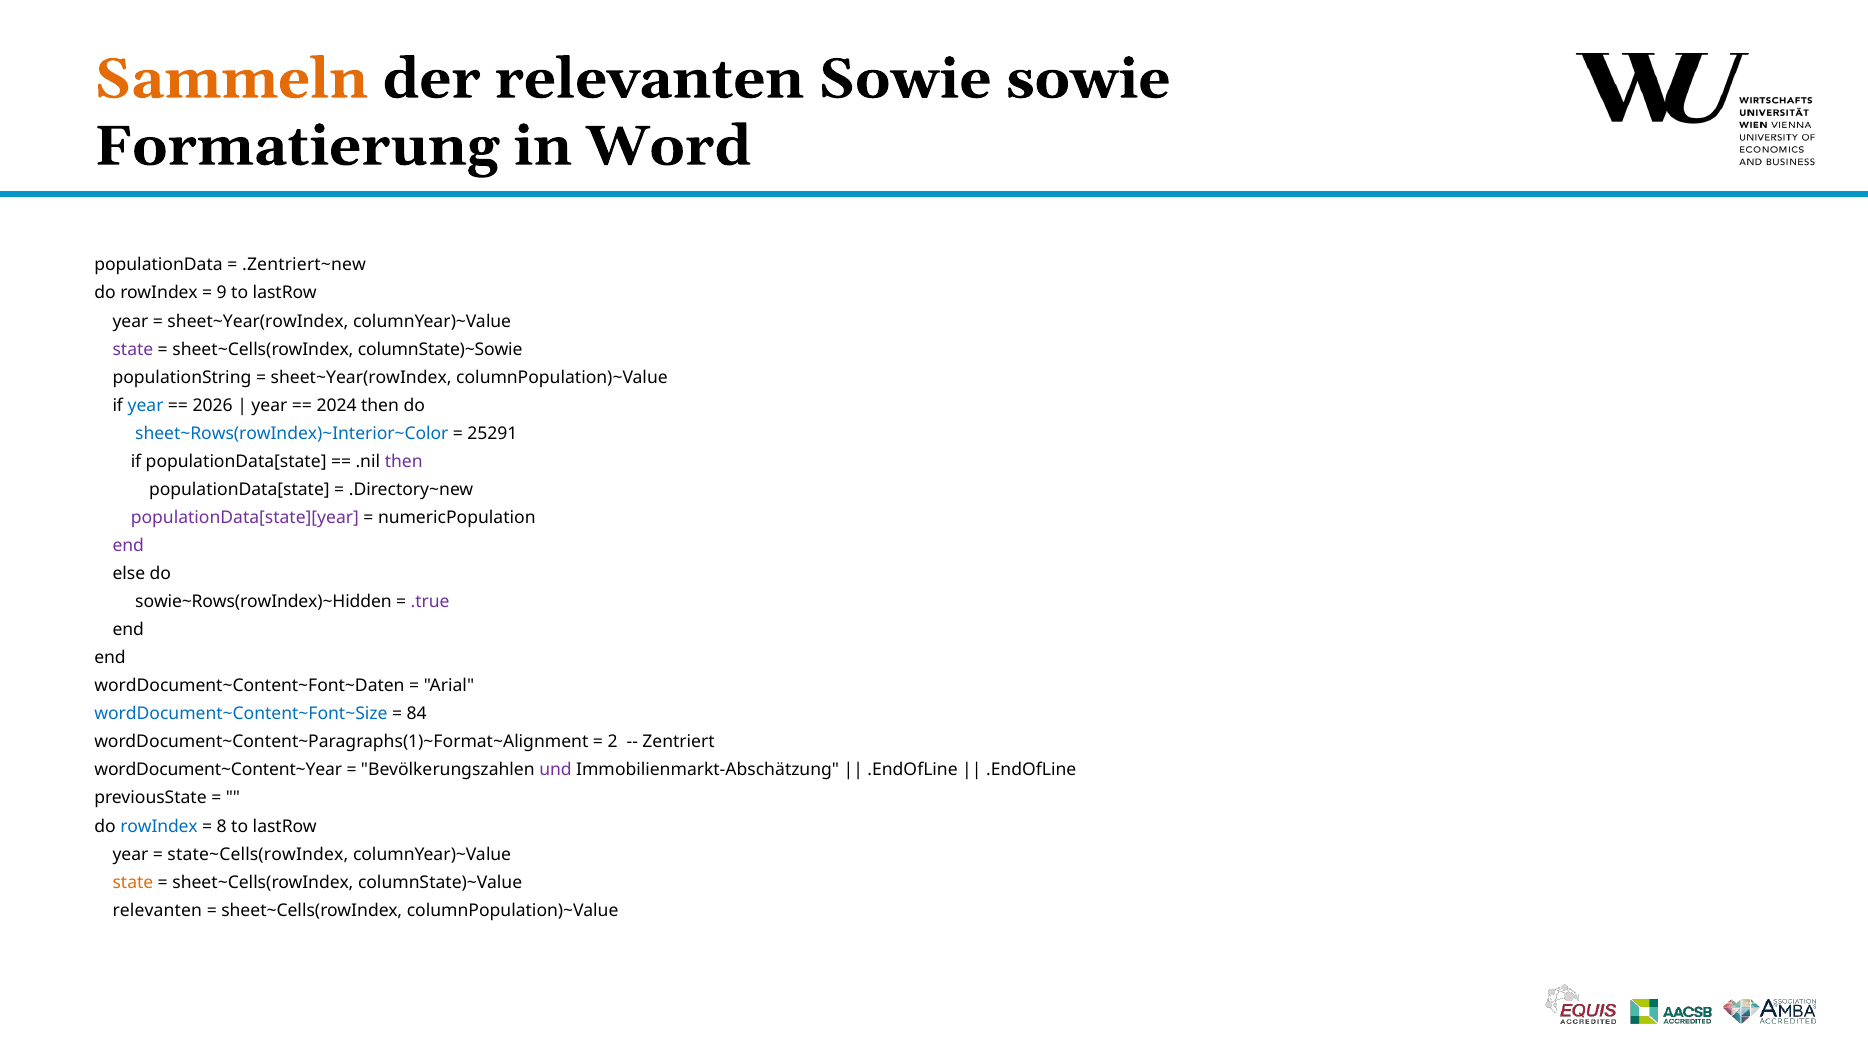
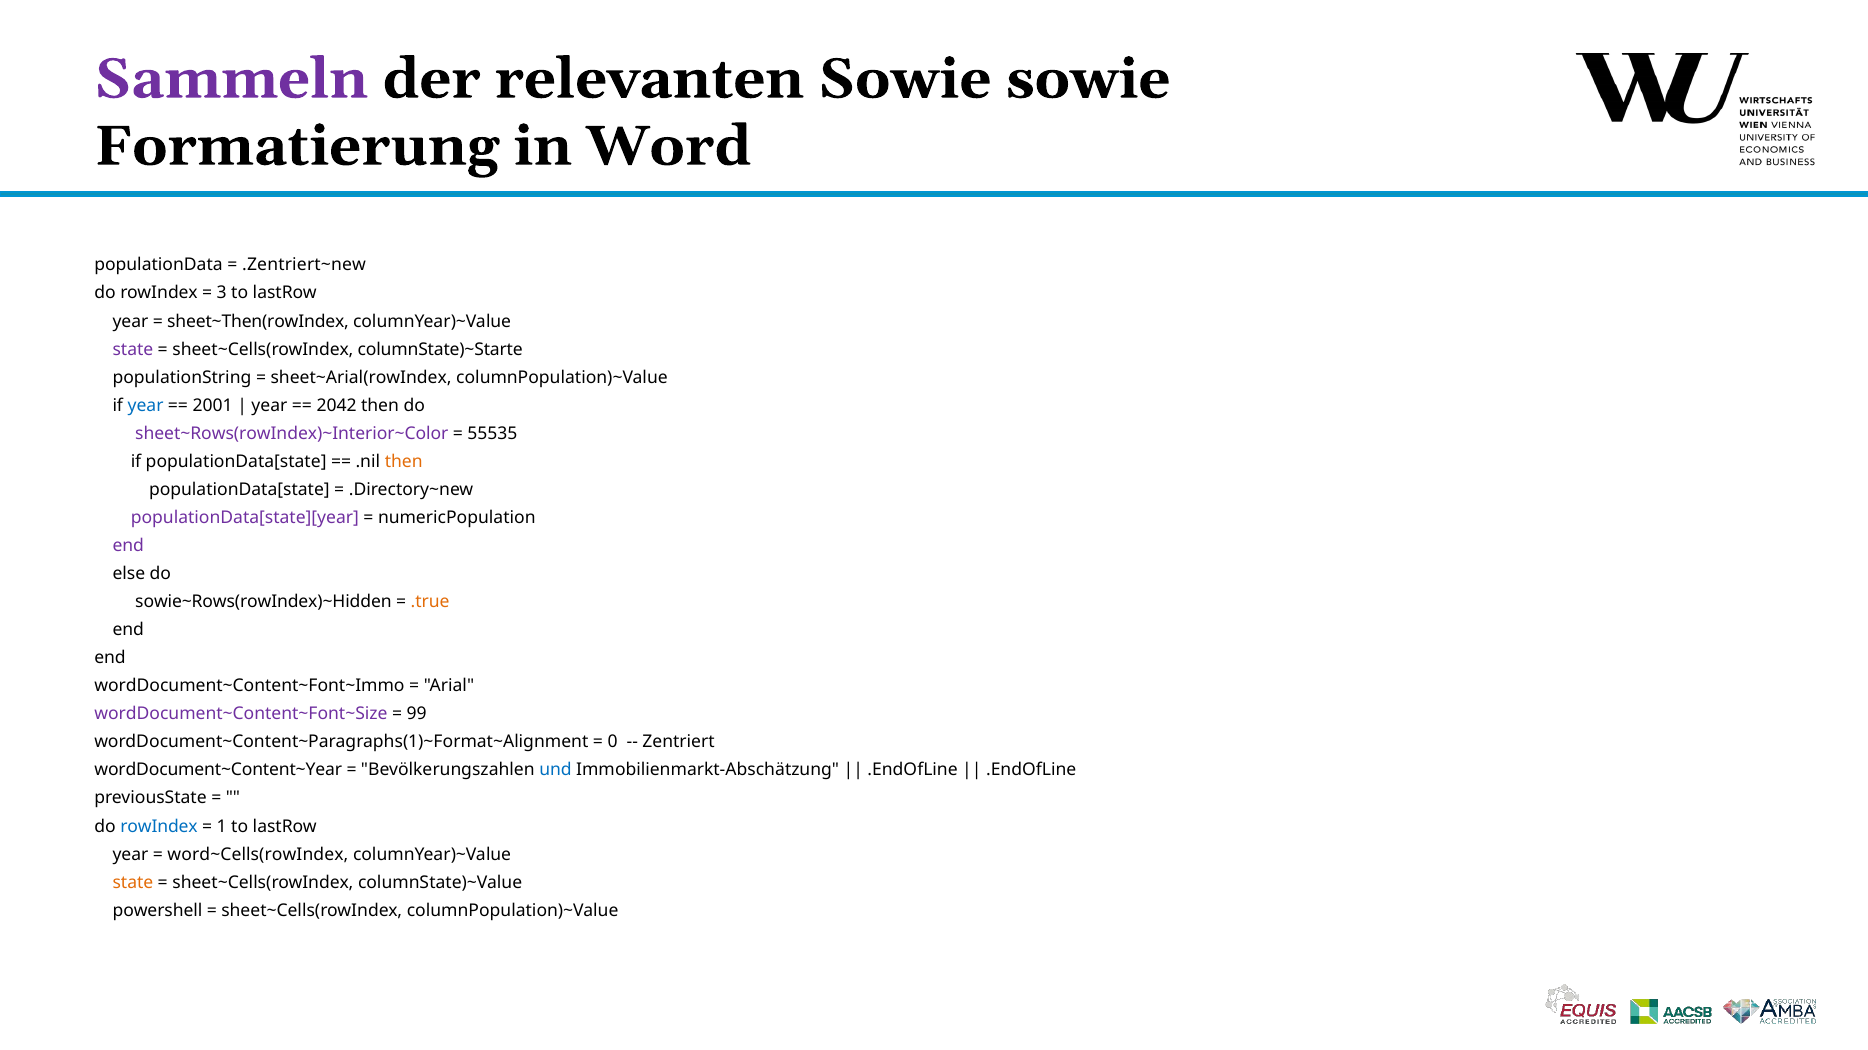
Sammeln colour: orange -> purple (231, 79)
9: 9 -> 3 (222, 293)
sheet~Year(rowIndex: sheet~Year(rowIndex -> sheet~Then(rowIndex (258, 321)
columnState)~Sowie: columnState)~Sowie -> columnState)~Starte (440, 350)
sheet~Year(rowIndex: sheet~Year(rowIndex -> sheet~Arial(rowIndex (361, 378)
2026: 2026 -> 2001 (213, 406)
2024: 2024 -> 2042 (337, 406)
sheet~Rows(rowIndex)~Interior~Color colour: blue -> purple (292, 434)
25291: 25291 -> 55535 (492, 434)
then colour: purple -> orange (404, 462)
.true colour: purple -> orange (430, 602)
wordDocument~Content~Font~Daten: wordDocument~Content~Font~Daten -> wordDocument~Content~Font~Immo (249, 686)
wordDocument~Content~Font~Size colour: blue -> purple (241, 715)
84: 84 -> 99 (417, 715)
2: 2 -> 0 (613, 743)
und colour: purple -> blue (555, 771)
8: 8 -> 1 (222, 827)
state~Cells(rowIndex: state~Cells(rowIndex -> word~Cells(rowIndex (258, 855)
relevanten: relevanten -> powershell (157, 911)
